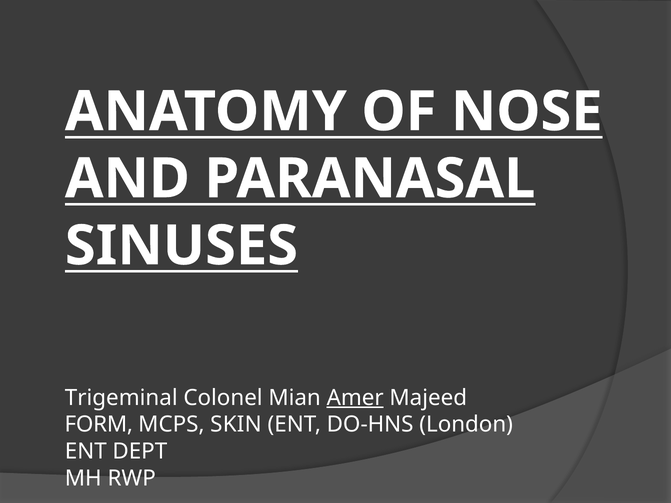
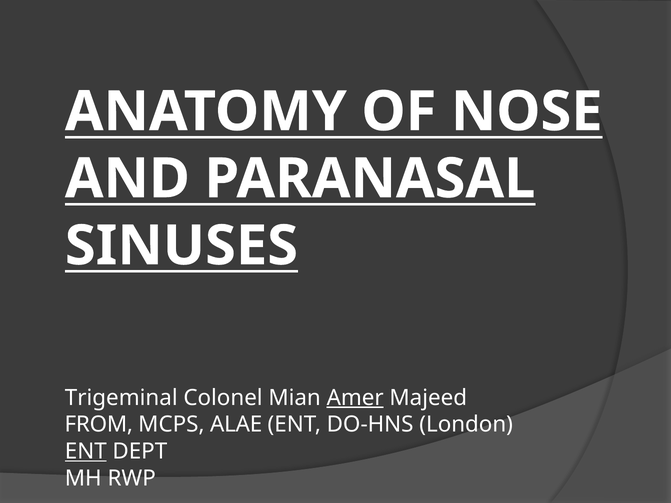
FORM: FORM -> FROM (99, 425)
SKIN: SKIN -> ALAE (236, 425)
ENT underline: none -> present (86, 452)
